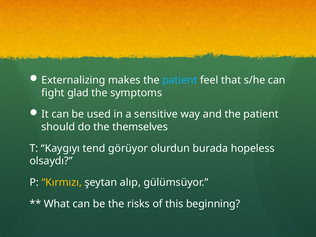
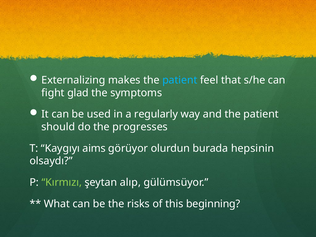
sensitive: sensitive -> regularly (156, 114)
themselves: themselves -> progresses (140, 127)
tend: tend -> aims (94, 148)
hopeless: hopeless -> hepsinin (253, 148)
Kırmızı colour: yellow -> light green (62, 182)
